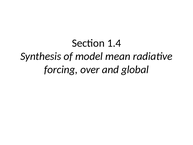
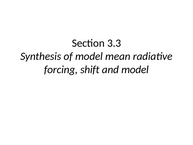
1.4: 1.4 -> 3.3 (114, 43)
over: over -> shift (90, 69)
and global: global -> model (135, 69)
